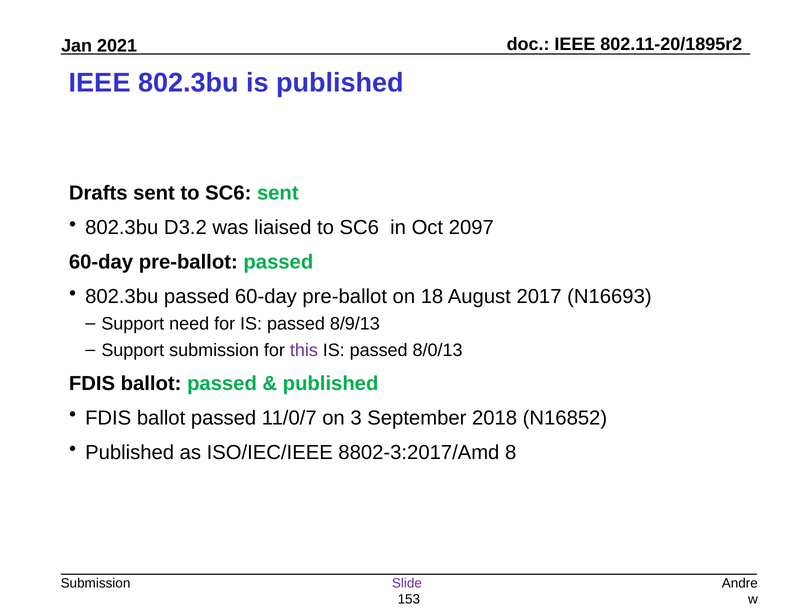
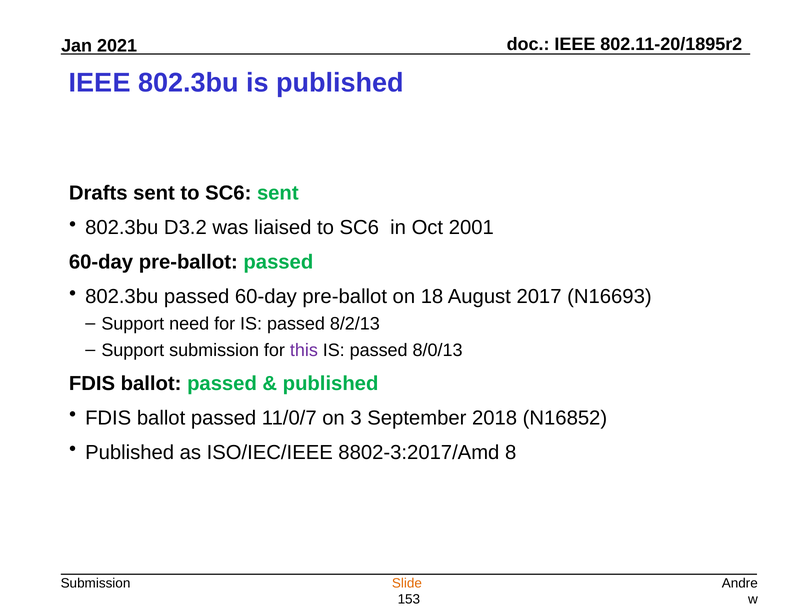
2097: 2097 -> 2001 (471, 228)
8/9/13: 8/9/13 -> 8/2/13 (355, 324)
Slide colour: purple -> orange (407, 583)
